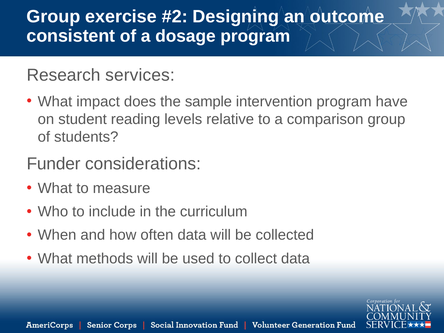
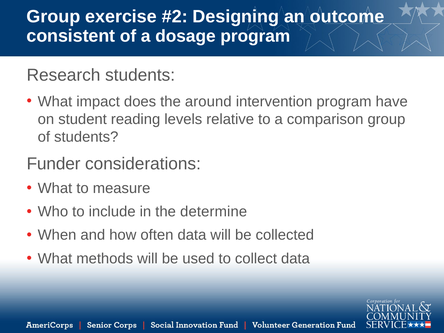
Research services: services -> students (140, 75)
sample: sample -> around (208, 102)
curriculum: curriculum -> determine (214, 212)
